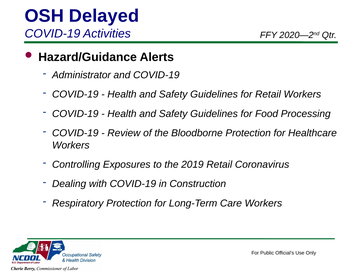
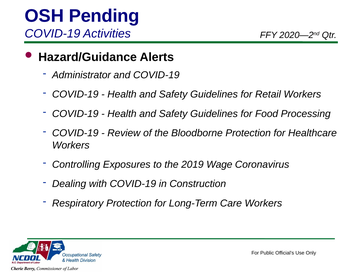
Delayed: Delayed -> Pending (104, 16)
2019 Retail: Retail -> Wage (219, 164)
